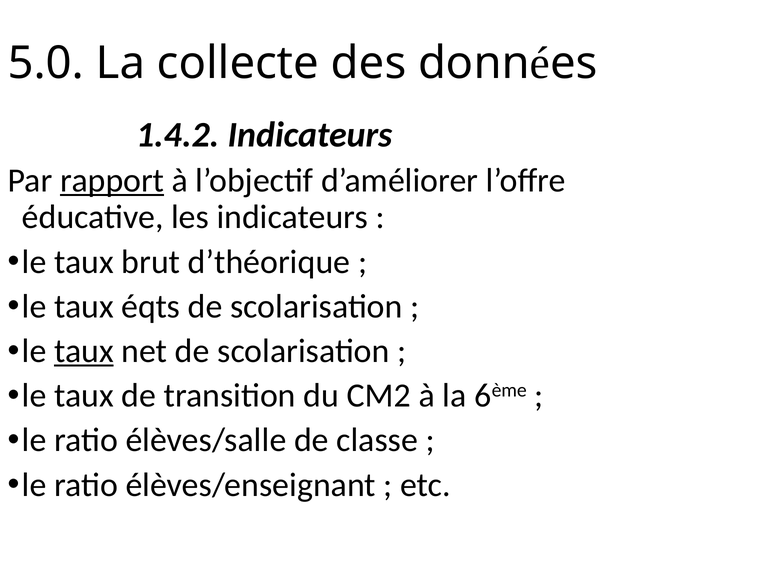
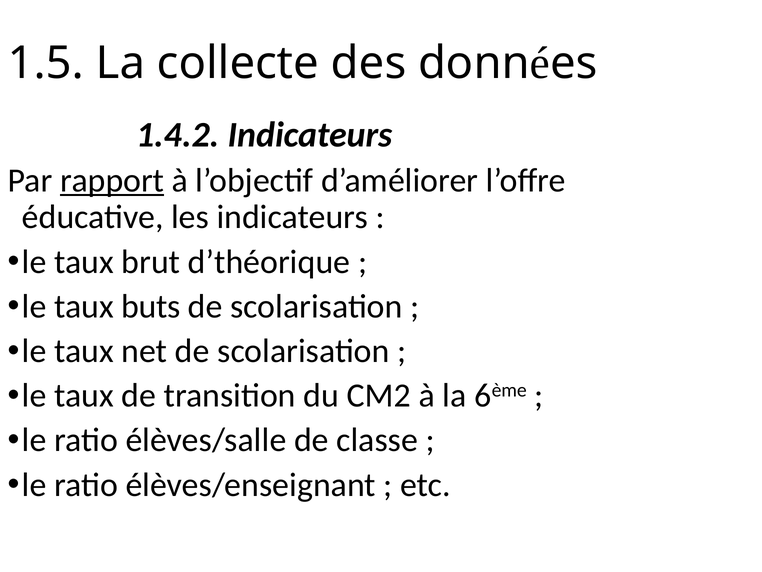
5.0: 5.0 -> 1.5 (46, 63)
éqts: éqts -> buts (151, 306)
taux underline: present -> none (84, 351)
